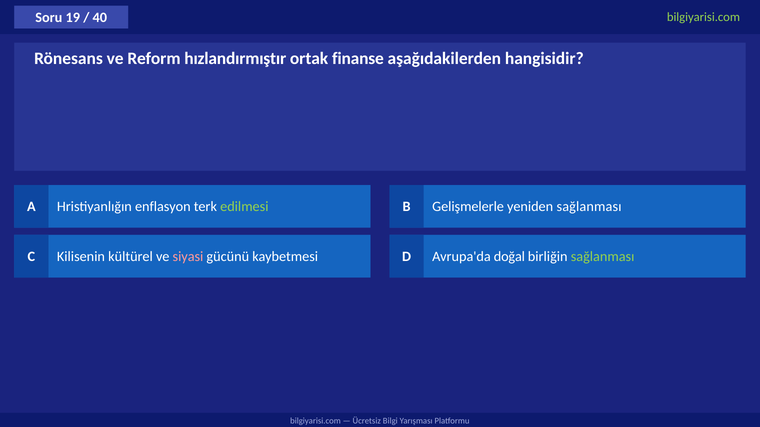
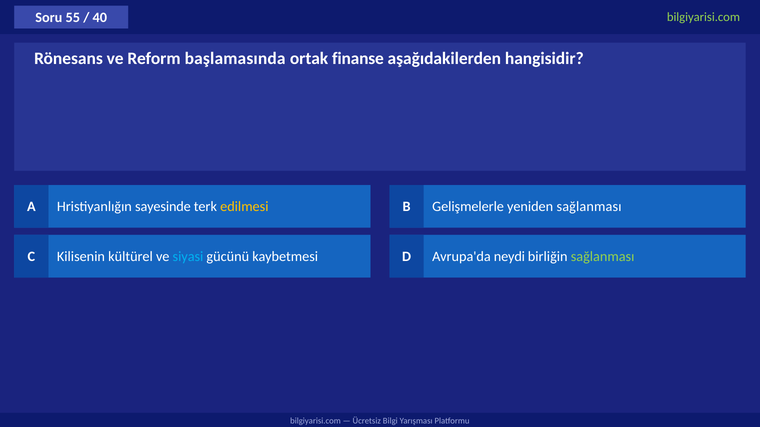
19: 19 -> 55 (73, 17)
hızlandırmıştır: hızlandırmıştır -> başlamasında (235, 59)
enflasyon: enflasyon -> sayesinde (163, 207)
edilmesi colour: light green -> yellow (244, 207)
siyasi colour: pink -> light blue (188, 257)
doğal: doğal -> neydi (509, 257)
